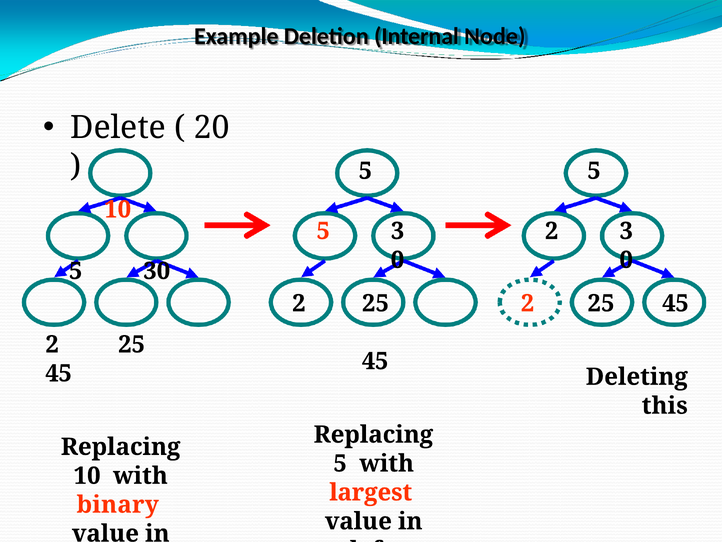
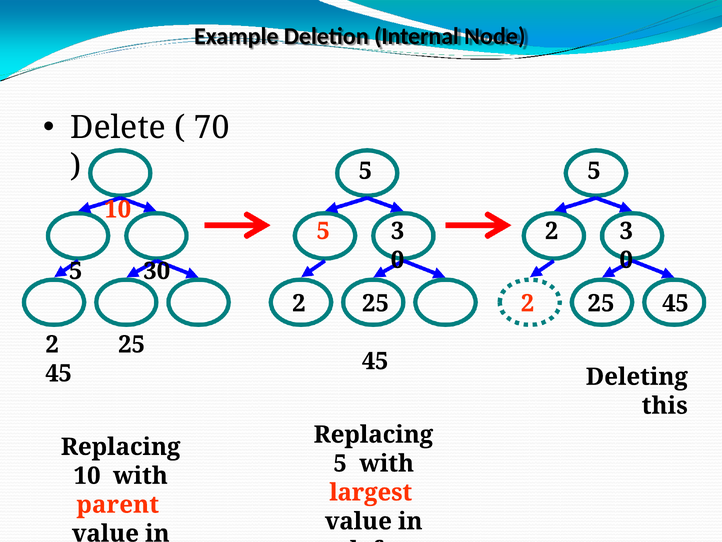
20: 20 -> 70 (212, 128)
binary: binary -> parent (118, 504)
